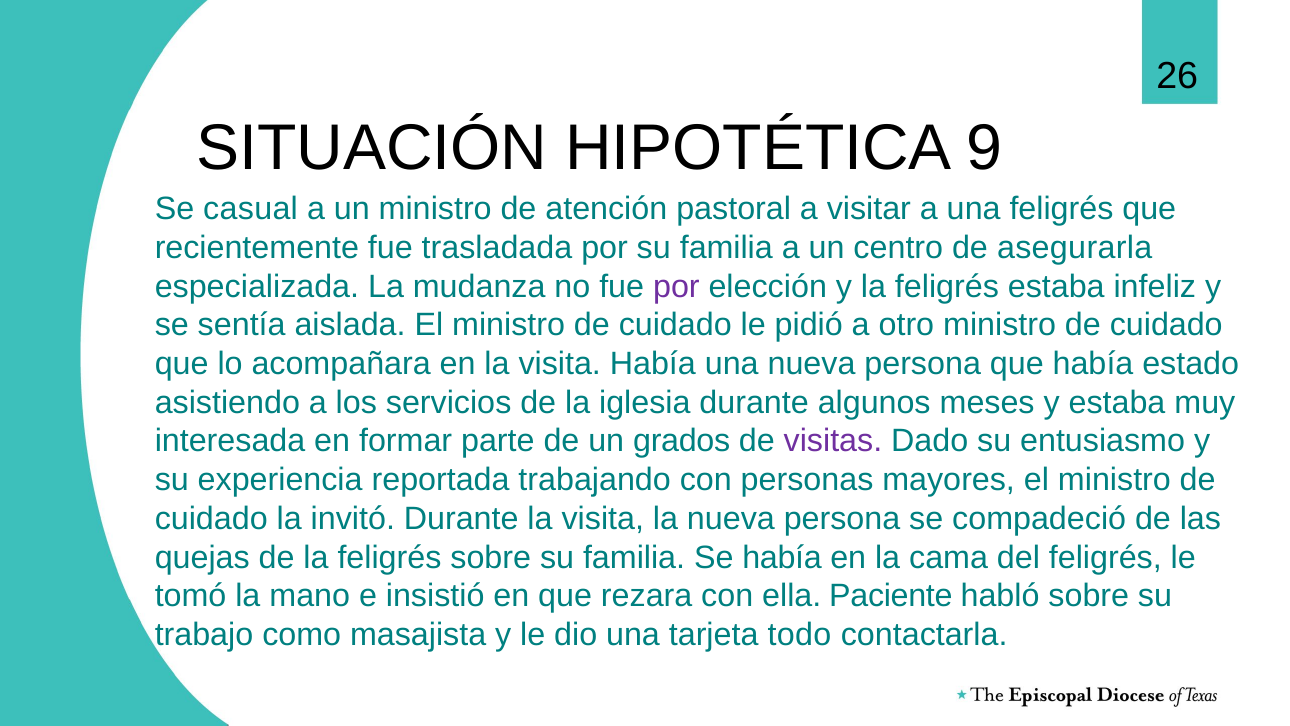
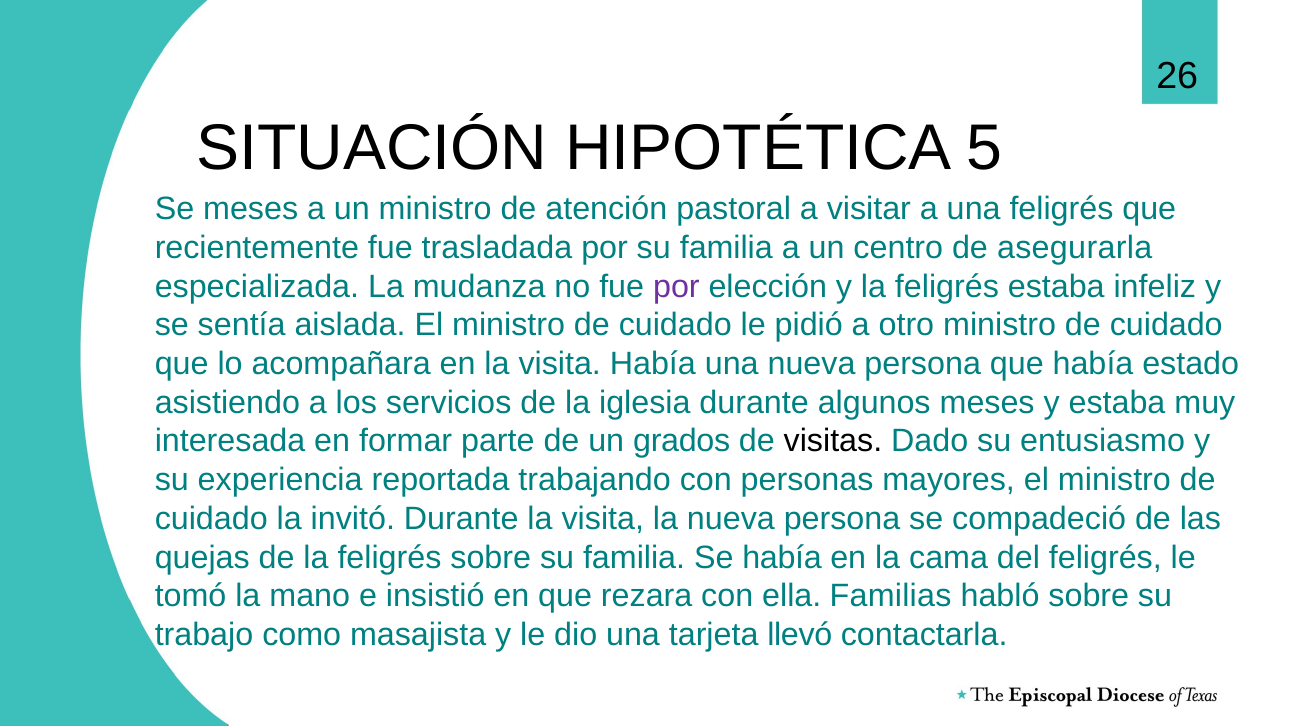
9: 9 -> 5 (984, 149)
Se casual: casual -> meses (251, 209)
visitas colour: purple -> black (833, 441)
Paciente: Paciente -> Familias (891, 596)
todo: todo -> llevó (800, 635)
